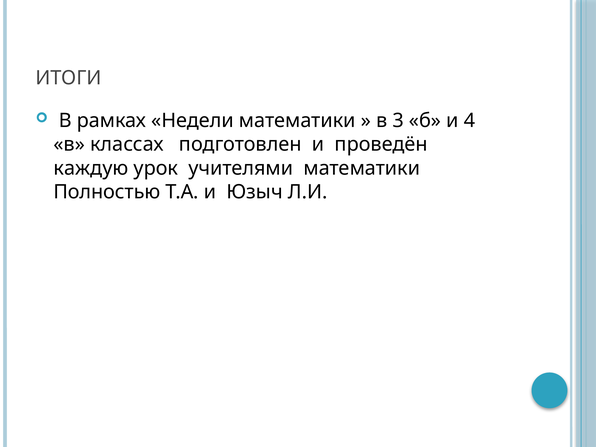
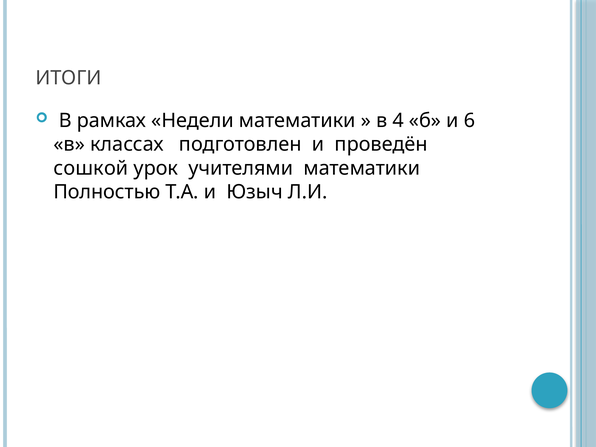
3: 3 -> 4 (398, 121)
4: 4 -> 6 (469, 121)
каждую: каждую -> сошкой (91, 168)
